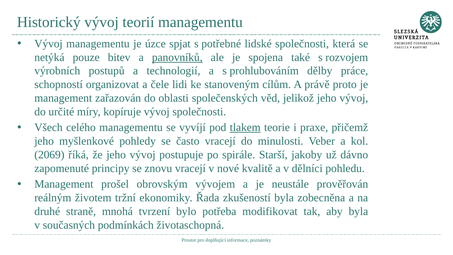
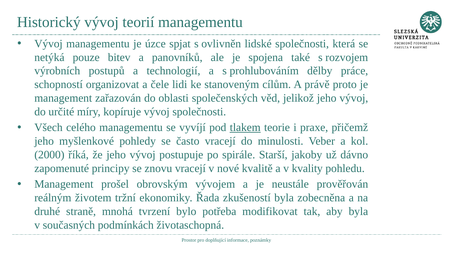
potřebné: potřebné -> ovlivněn (221, 44)
panovníků underline: present -> none (177, 57)
2069: 2069 -> 2000 (49, 155)
dělníci: dělníci -> kvality (307, 168)
